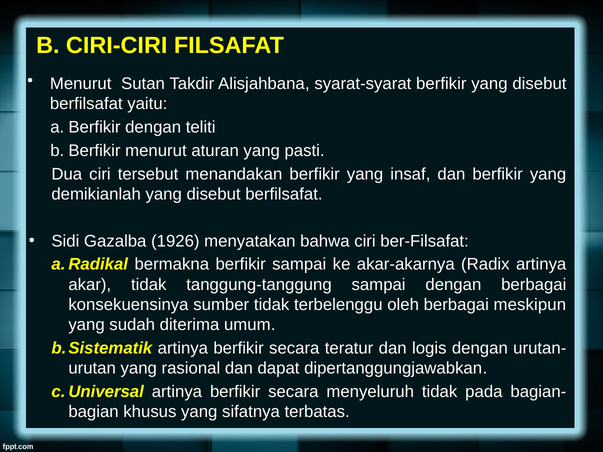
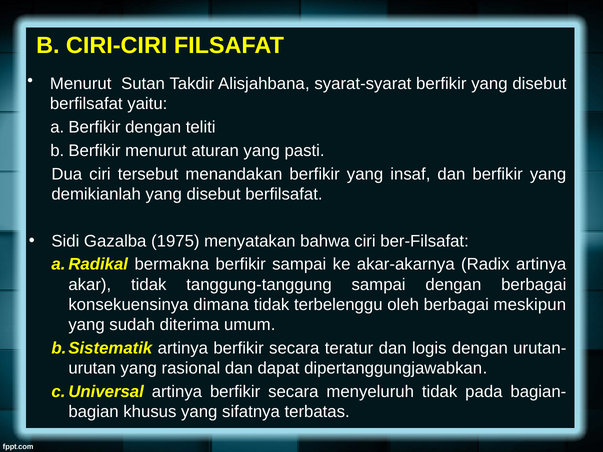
1926: 1926 -> 1975 (175, 241)
sumber: sumber -> dimana (221, 305)
